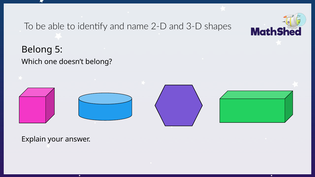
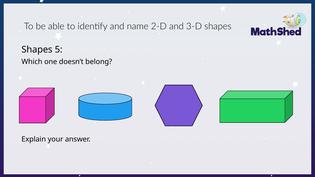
Belong: Belong -> Shapes (37, 50)
